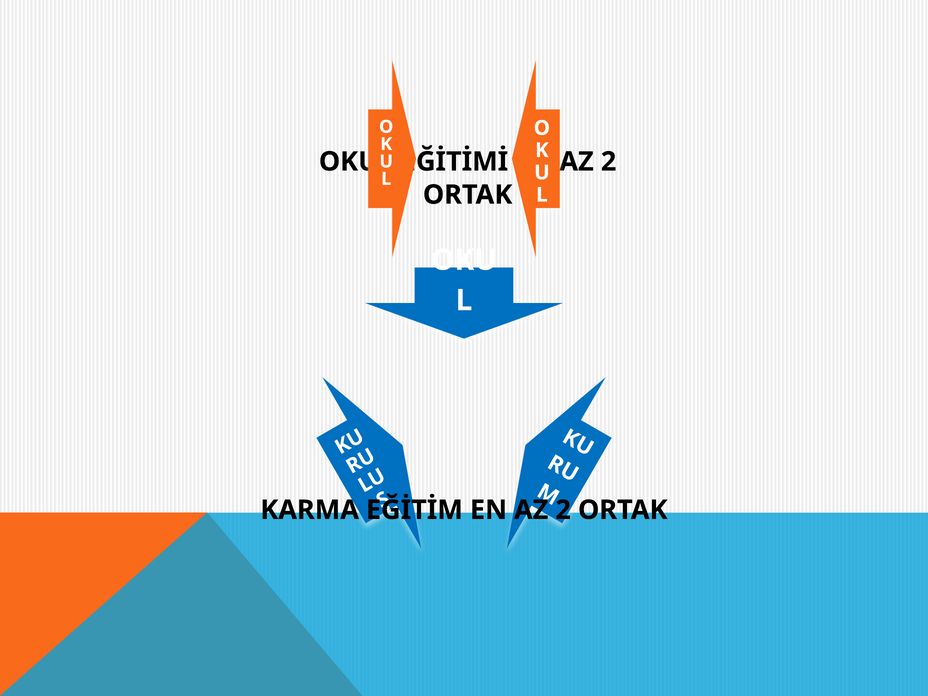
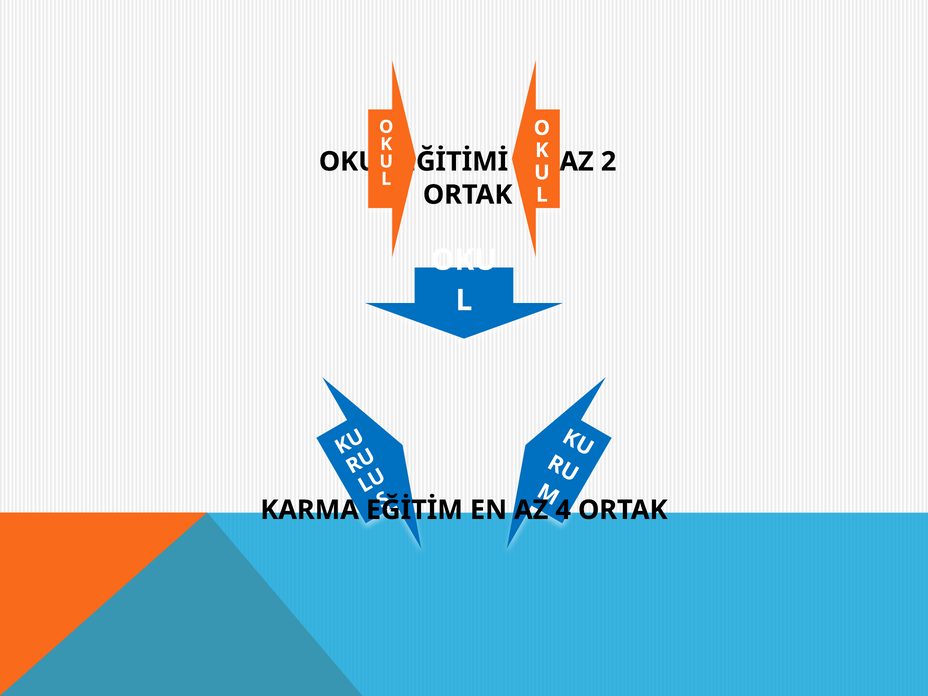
2: 2 -> 4 (563, 510)
